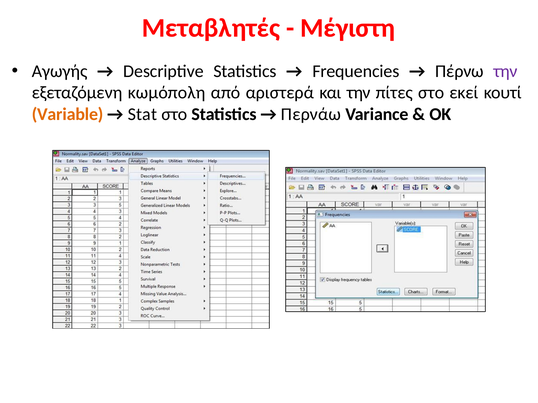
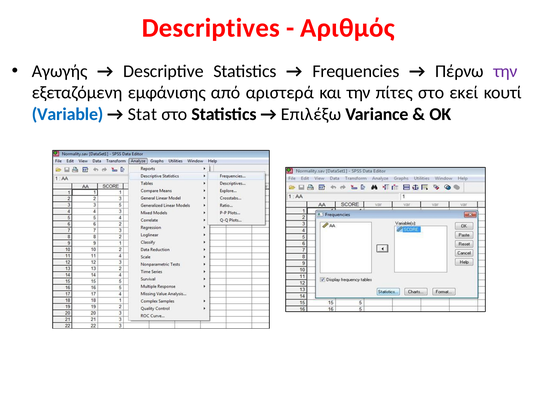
Μεταβλητές: Μεταβλητές -> Descriptives (211, 28)
Μέγιστη: Μέγιστη -> Αριθμός (348, 28)
κωμόπολη: κωμόπολη -> εμφάνισης (167, 93)
Variable colour: orange -> blue (68, 114)
Περνάω: Περνάω -> Επιλέξω (311, 114)
